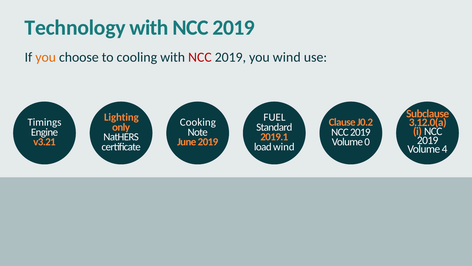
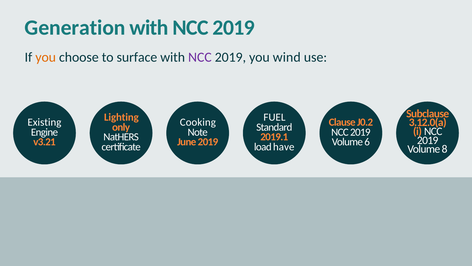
Technology: Technology -> Generation (75, 28)
cooling: cooling -> surface (137, 57)
NCC colour: red -> purple (200, 57)
Timings: Timings -> Existing (44, 122)
0: 0 -> 6 (367, 142)
load wind: wind -> have (284, 147)
4: 4 -> 8 (445, 149)
